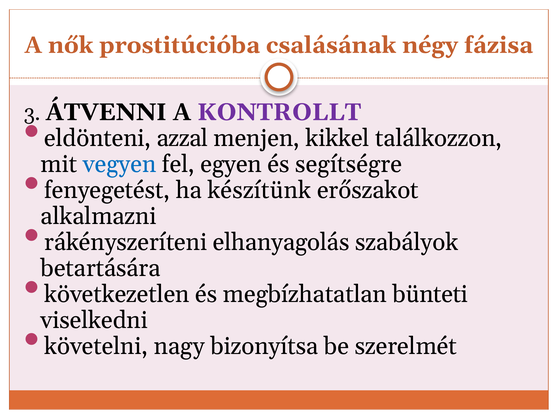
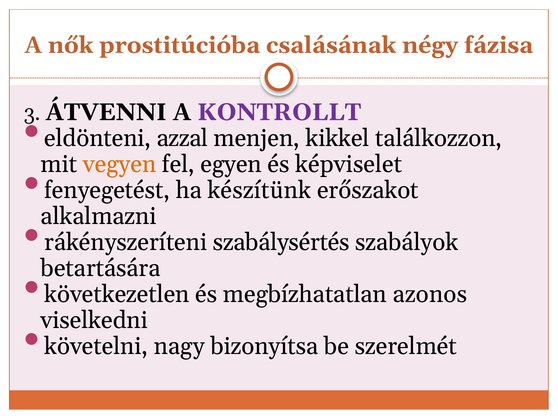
vegyen colour: blue -> orange (120, 164)
segítségre: segítségre -> képviselet (349, 164)
elhanyagolás: elhanyagolás -> szabálysértés (281, 242)
bünteti: bünteti -> azonos (430, 294)
